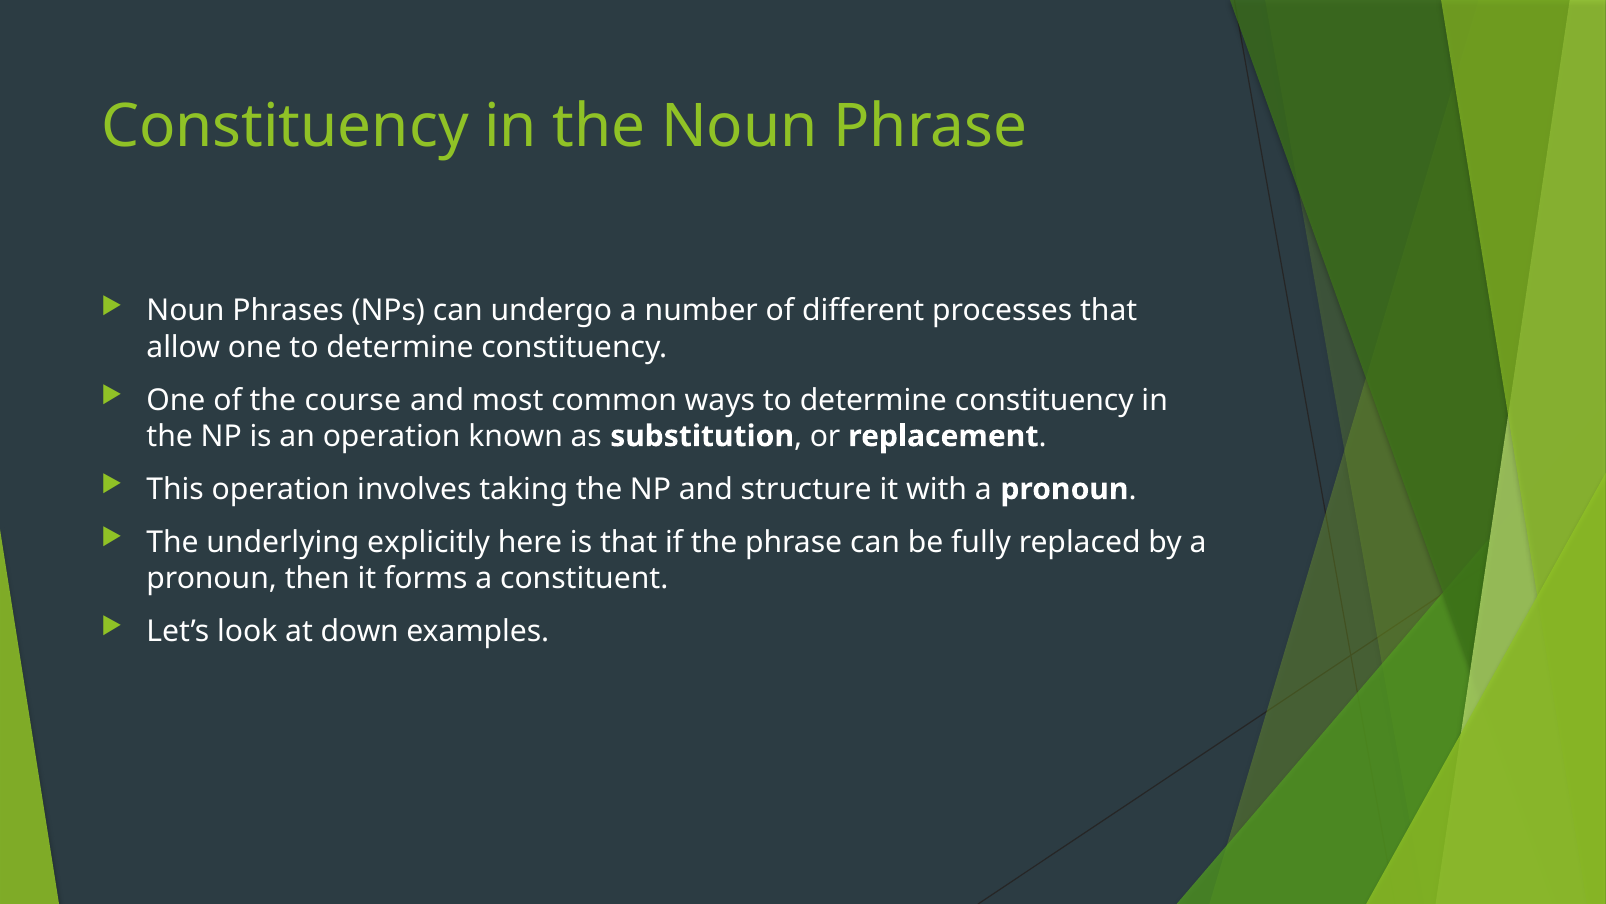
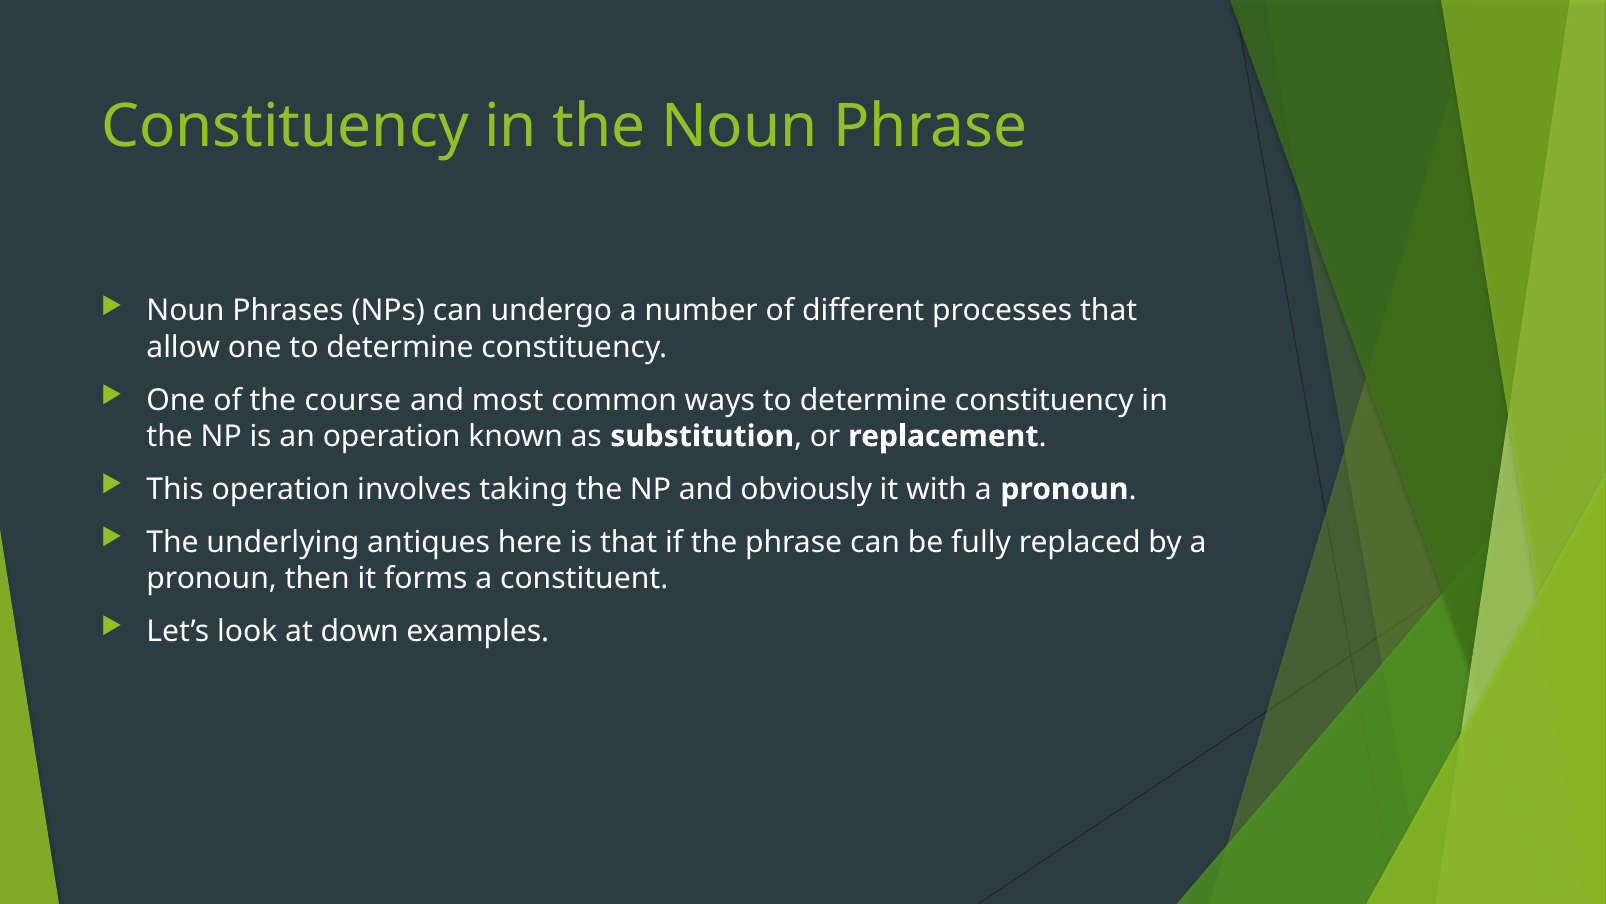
structure: structure -> obviously (806, 489)
explicitly: explicitly -> antiques (429, 542)
